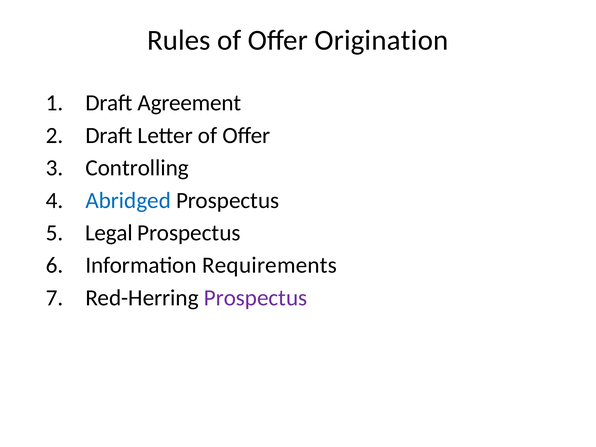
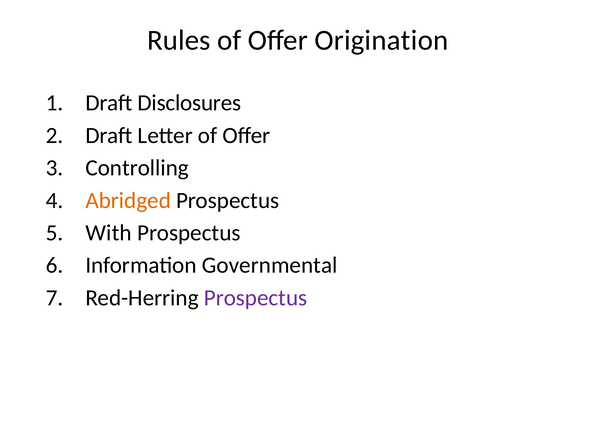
Agreement: Agreement -> Disclosures (189, 103)
Abridged colour: blue -> orange (128, 200)
Legal: Legal -> With (109, 233)
Requirements: Requirements -> Governmental (270, 265)
